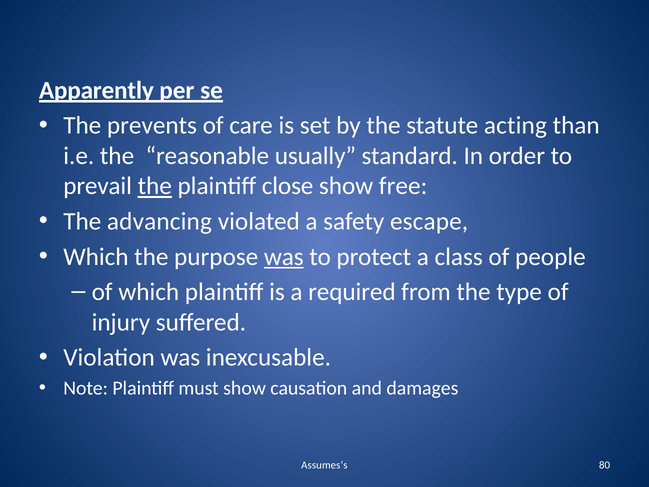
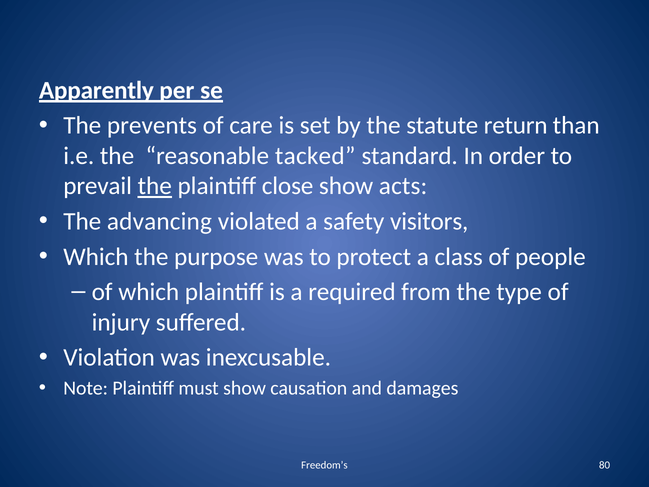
acting: acting -> return (516, 126)
usually: usually -> tacked (315, 156)
free: free -> acts (403, 186)
escape: escape -> visitors (429, 221)
was underline: present -> none (284, 257)
Assumes’s: Assumes’s -> Freedom’s (324, 465)
